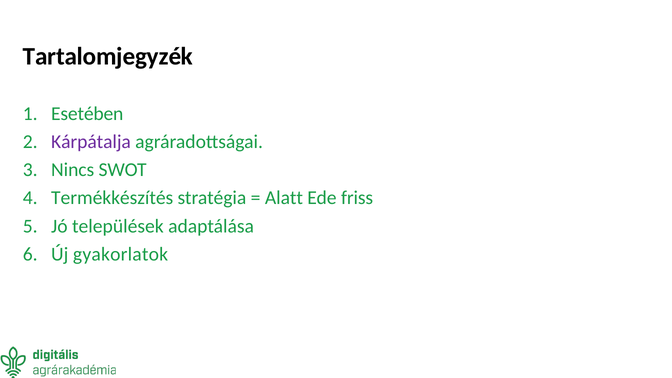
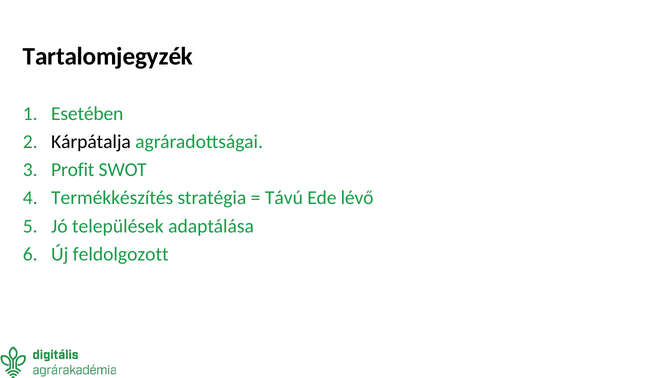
Kárpátalja colour: purple -> black (91, 142)
Nincs: Nincs -> Profit (73, 170)
Alatt: Alatt -> Távú (284, 198)
friss: friss -> lévő (357, 198)
gyakorlatok: gyakorlatok -> feldolgozott (121, 254)
